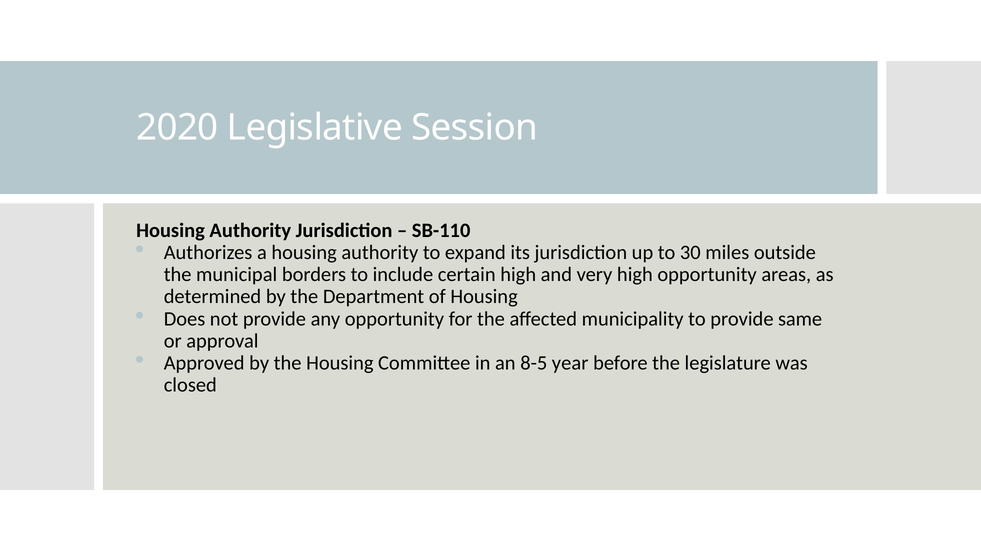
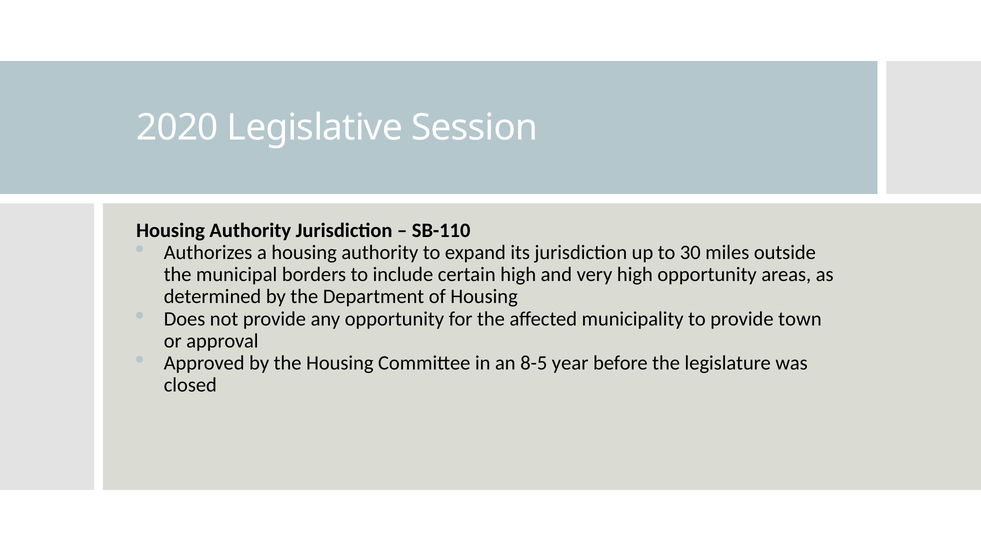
same: same -> town (800, 319)
